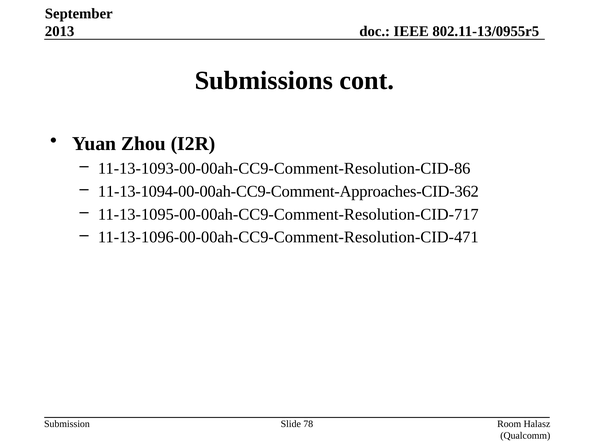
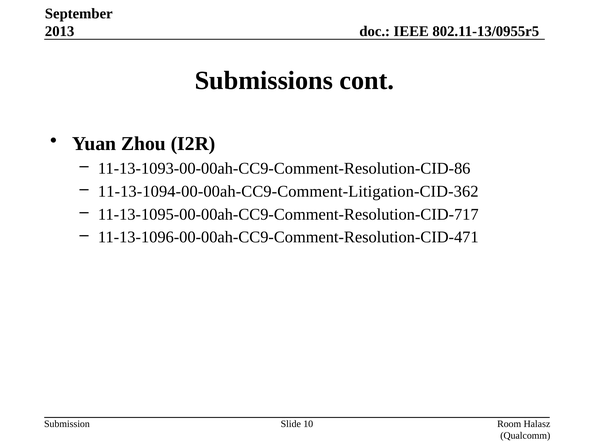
11-13-1094-00-00ah-CC9-Comment-Approaches-CID-362: 11-13-1094-00-00ah-CC9-Comment-Approaches-CID-362 -> 11-13-1094-00-00ah-CC9-Comment-Litigation-CID-362 (288, 191)
78: 78 -> 10 (308, 424)
